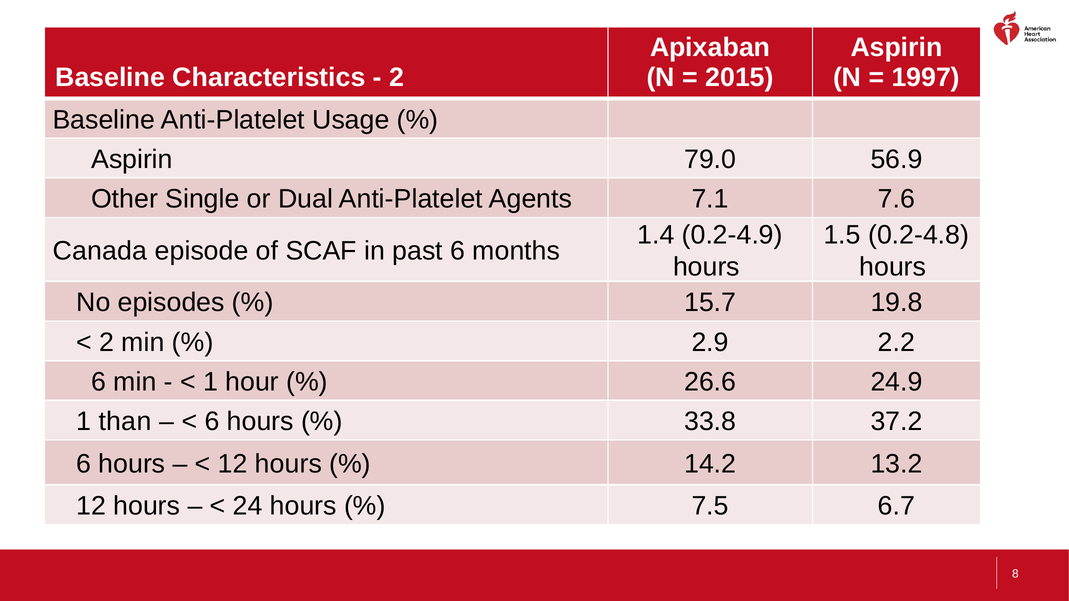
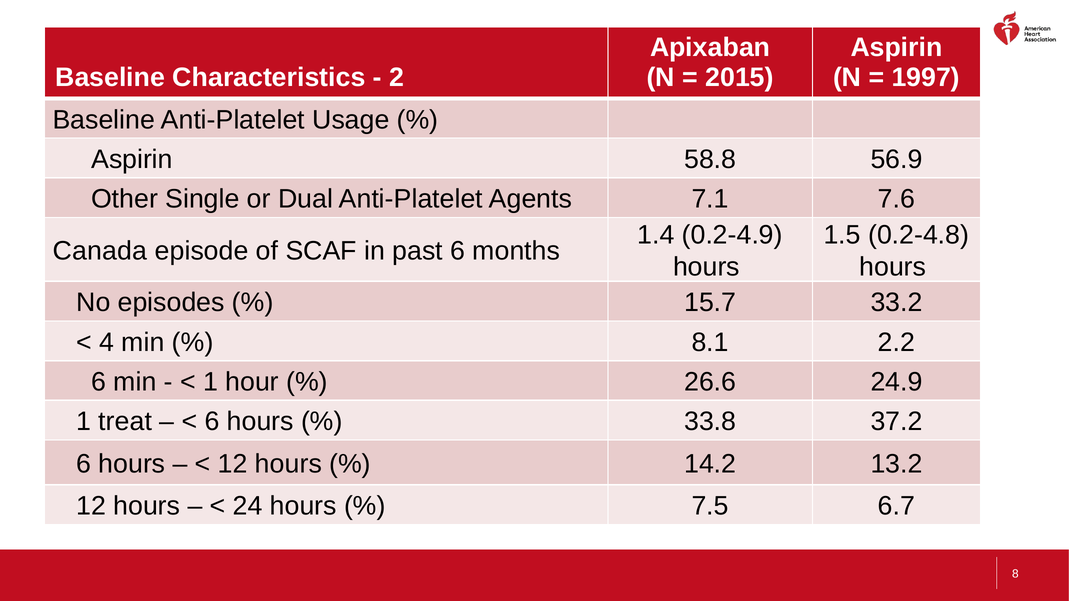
79.0: 79.0 -> 58.8 (710, 159)
19.8: 19.8 -> 33.2 (897, 303)
2: 2 -> 4 (107, 343)
2.9: 2.9 -> 8.1 (710, 343)
than: than -> treat (125, 422)
